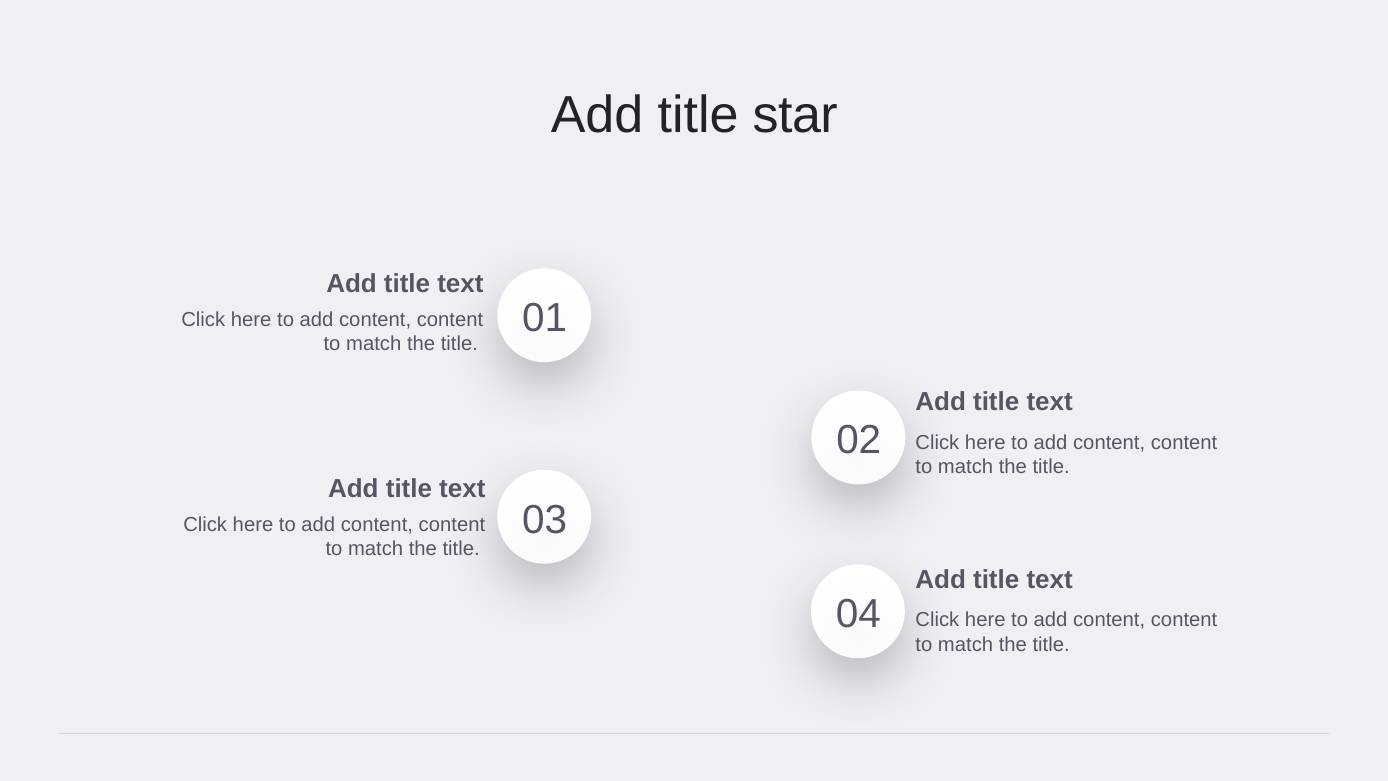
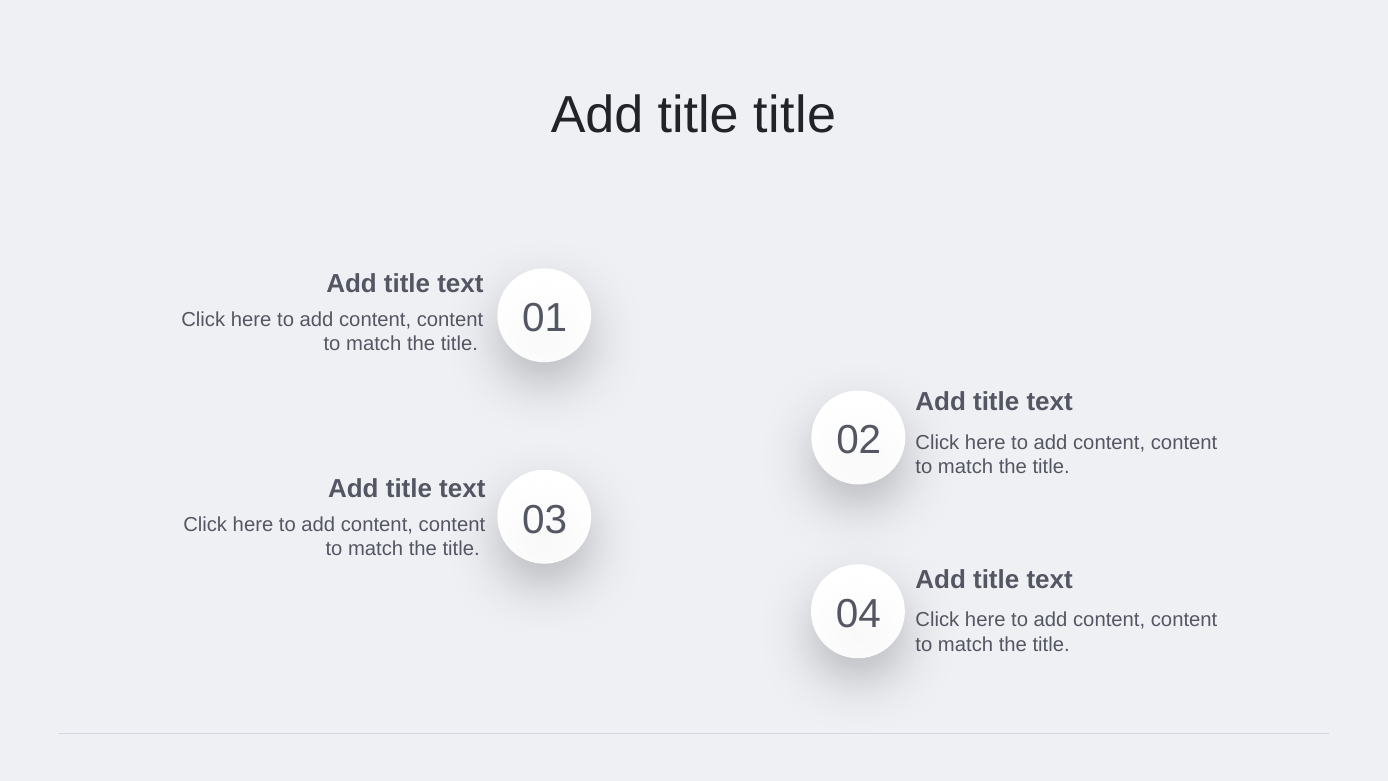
title star: star -> title (795, 115)
